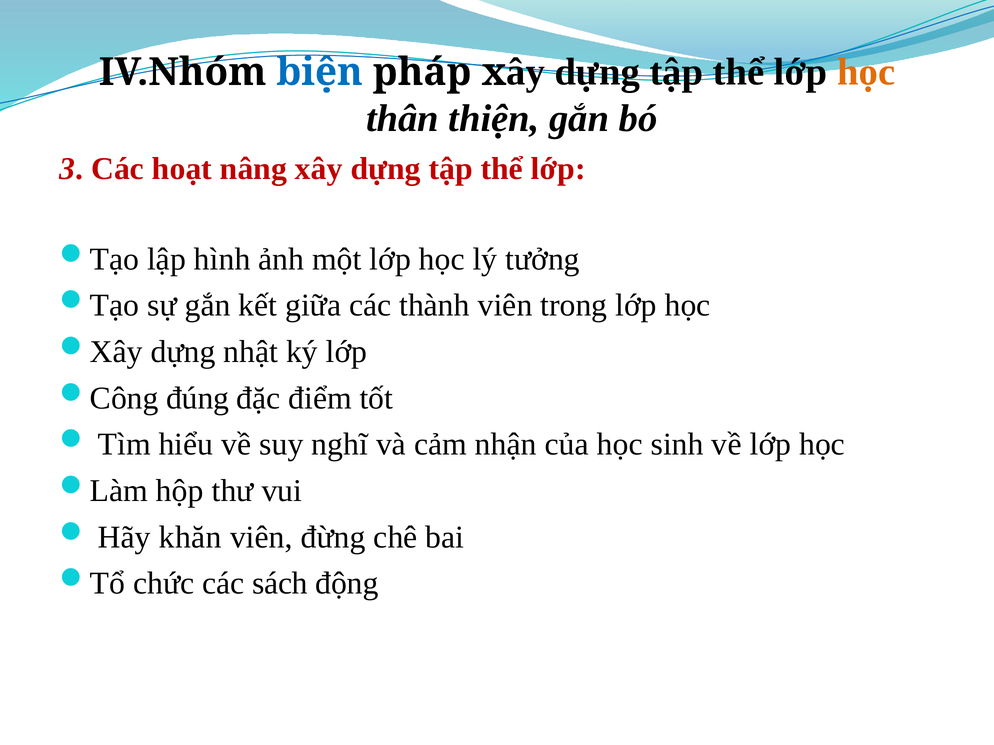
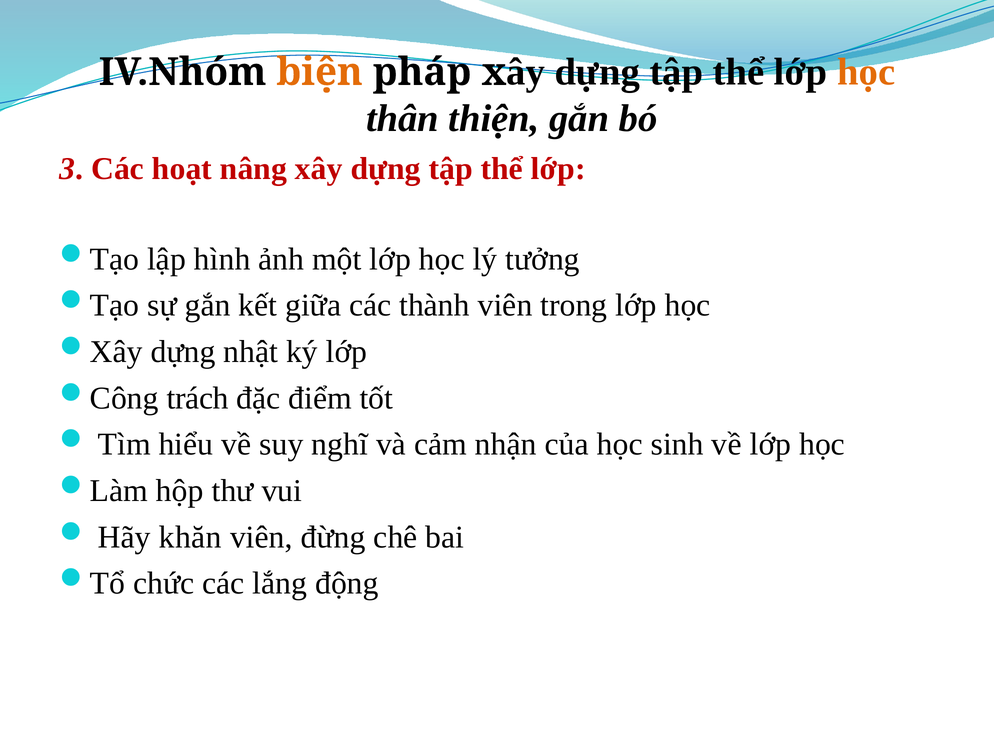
biện colour: blue -> orange (320, 72)
đúng: đúng -> trách (198, 398)
sách: sách -> lắng (280, 584)
